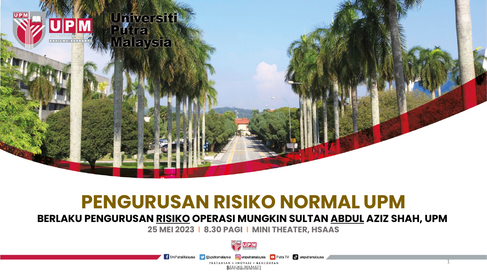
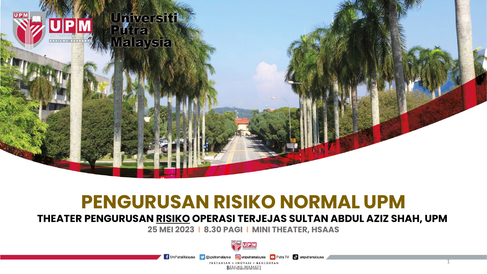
BERLAKU: BERLAKU -> THEATER (60, 219)
MUNGKIN: MUNGKIN -> TERJEJAS (262, 219)
ABDUL underline: present -> none (347, 219)
